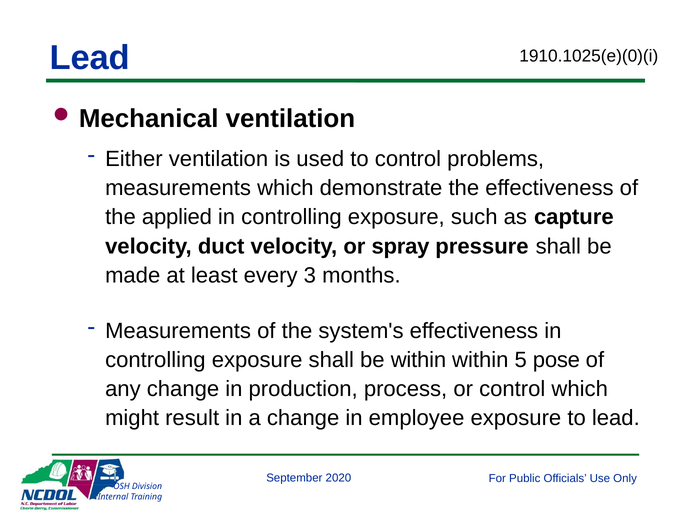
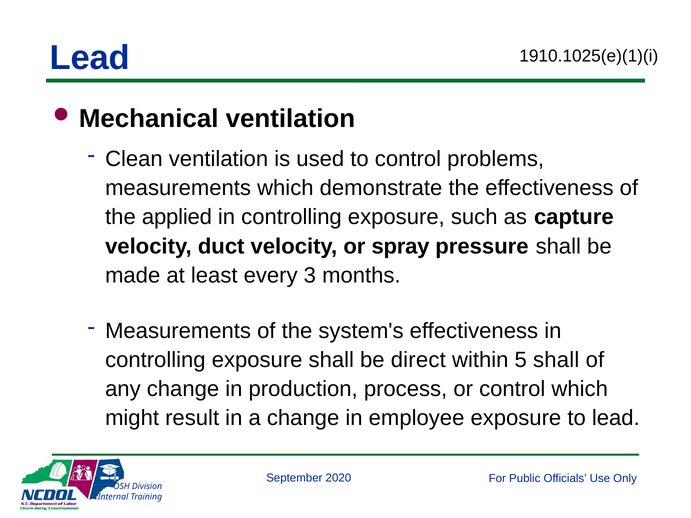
1910.1025(e)(0)(i: 1910.1025(e)(0)(i -> 1910.1025(e)(1)(i (589, 56)
Either: Either -> Clean (134, 159)
be within: within -> direct (418, 360)
5 pose: pose -> shall (556, 360)
